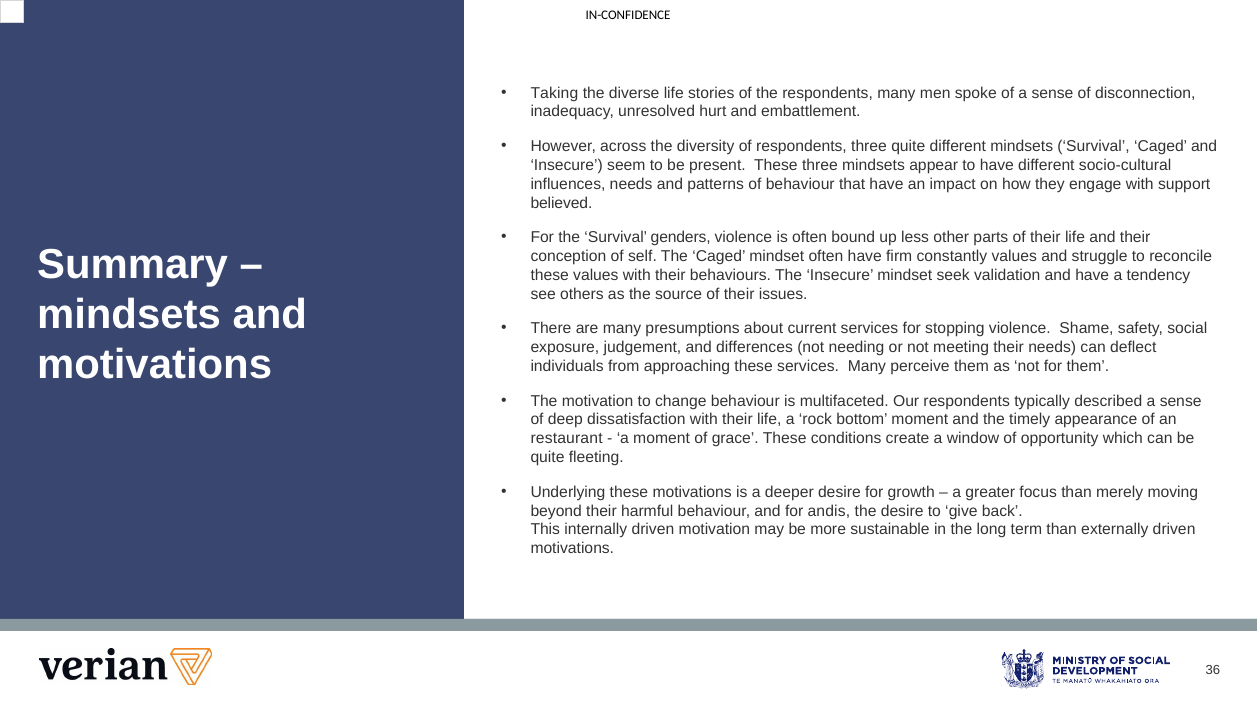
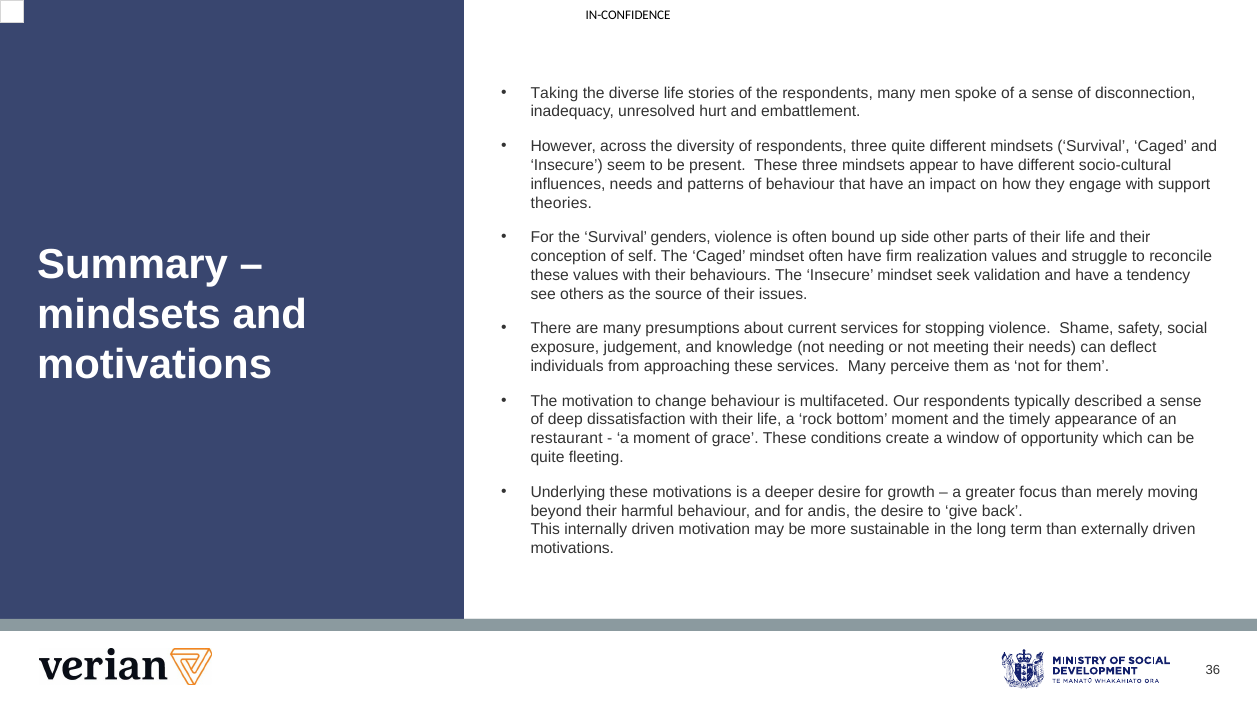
believed: believed -> theories (561, 203)
less: less -> side (915, 238)
constantly: constantly -> realization (952, 256)
differences: differences -> knowledge (754, 348)
